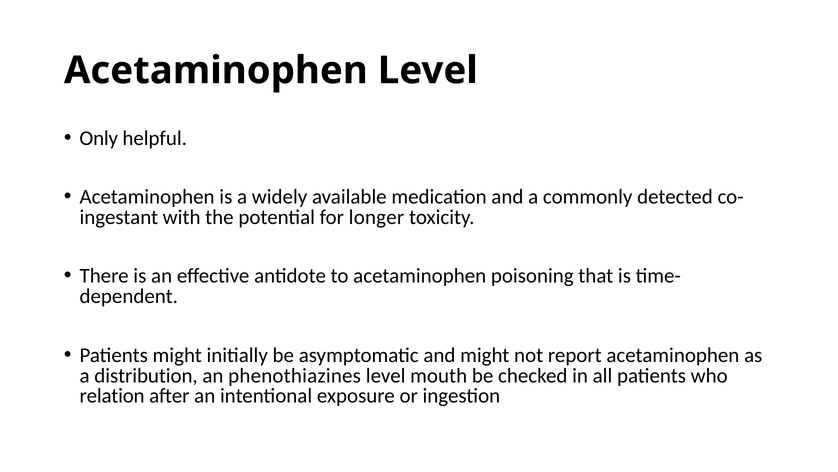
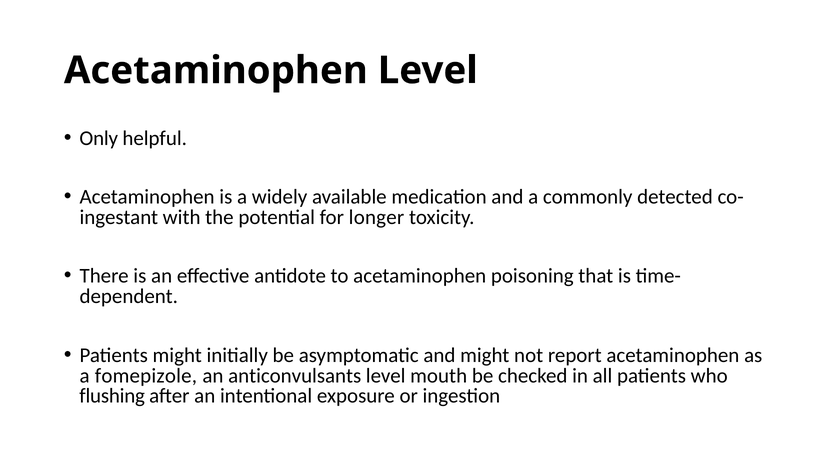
distribution: distribution -> fomepizole (146, 375)
phenothiazines: phenothiazines -> anticonvulsants (295, 375)
relation: relation -> flushing (112, 395)
